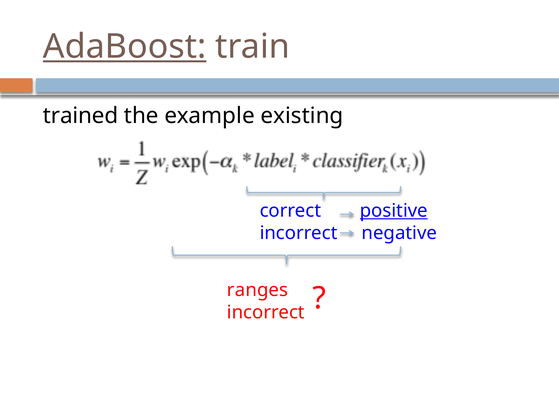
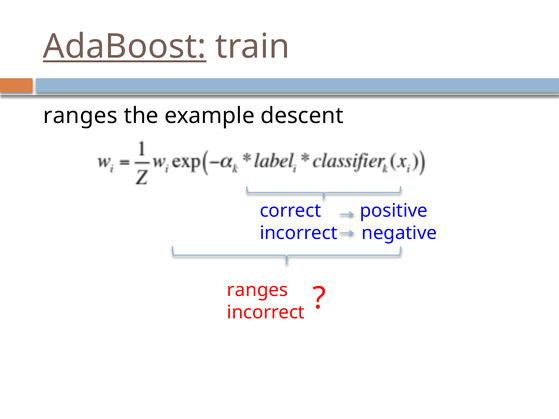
trained: trained -> ranges (80, 116)
existing: existing -> descent (302, 116)
positive underline: present -> none (394, 211)
